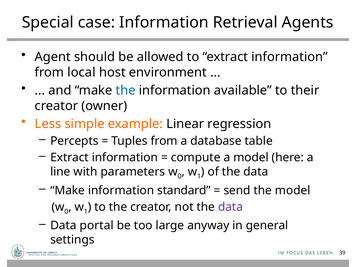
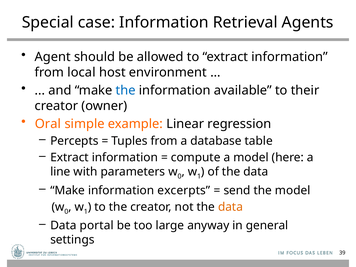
Less: Less -> Oral (48, 124)
standard: standard -> excerpts (184, 190)
data colour: purple -> orange (230, 207)
